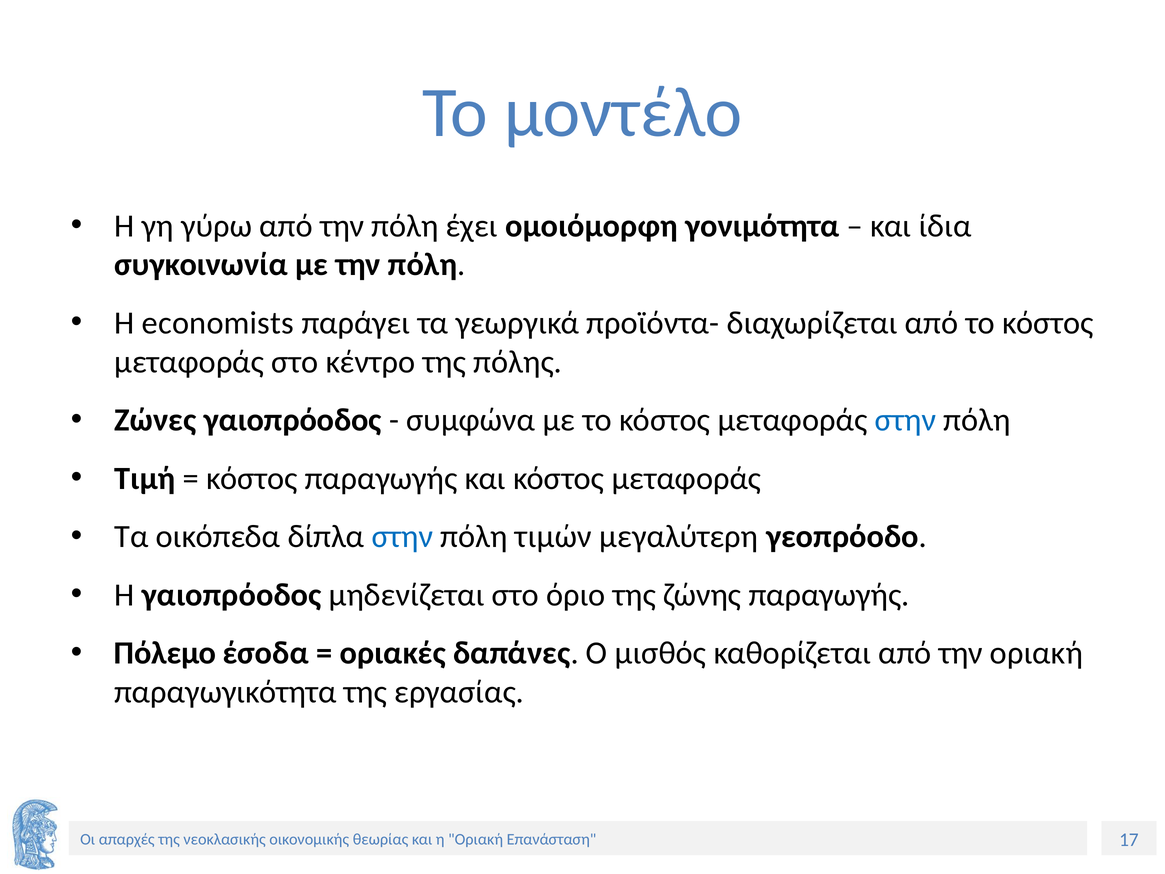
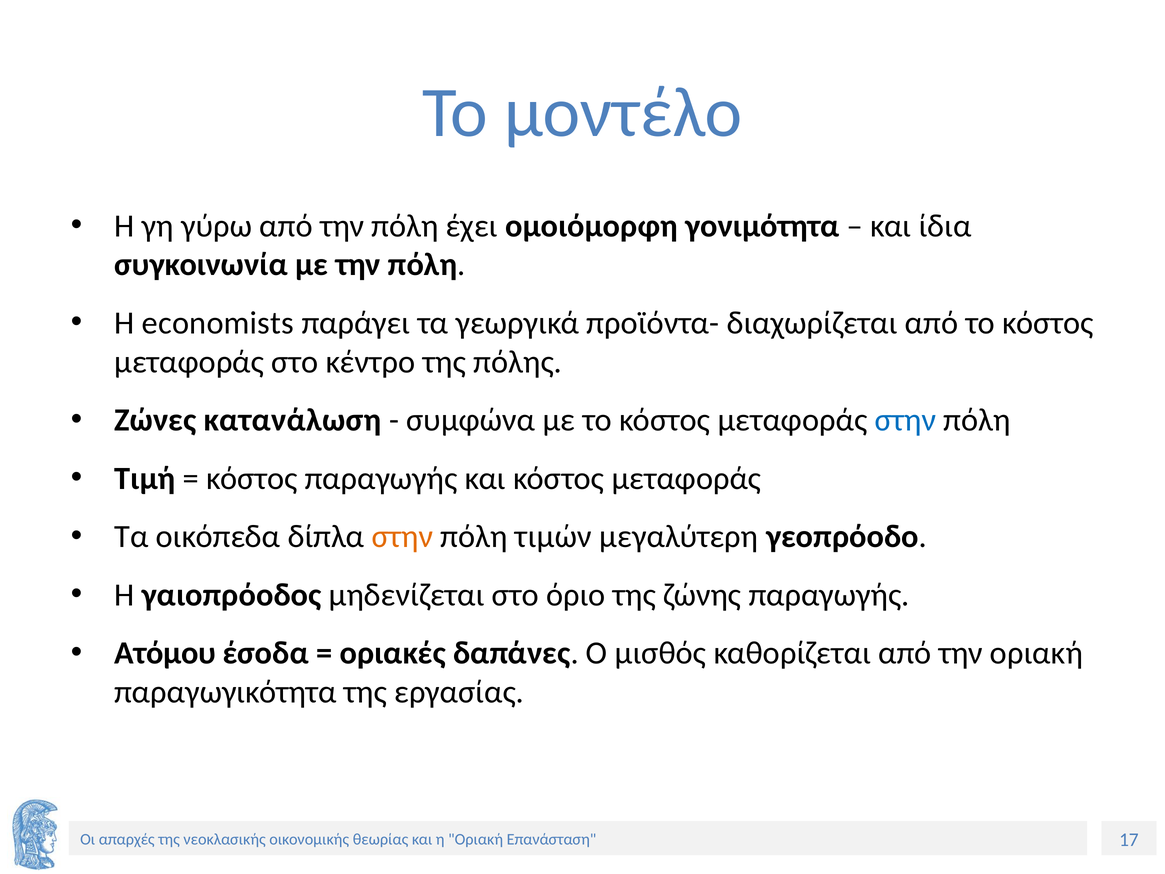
Ζώνες γαιοπρόοδος: γαιοπρόοδος -> κατανάλωση (292, 420)
στην colour: blue -> orange (402, 537)
Πόλεμο: Πόλεμο -> Ατόμου (165, 653)
